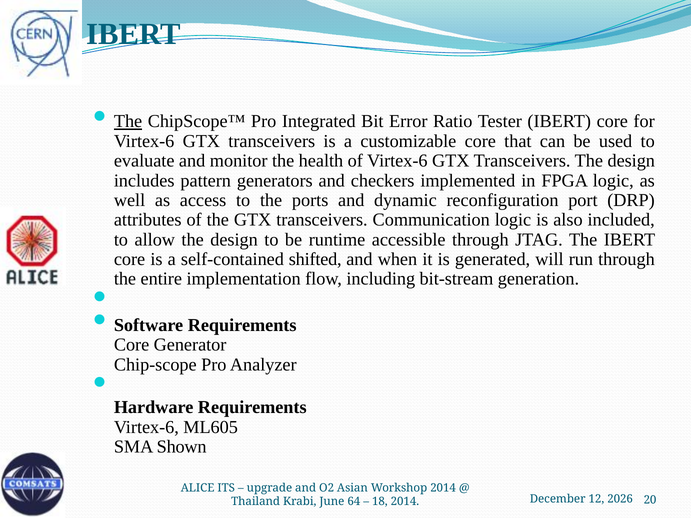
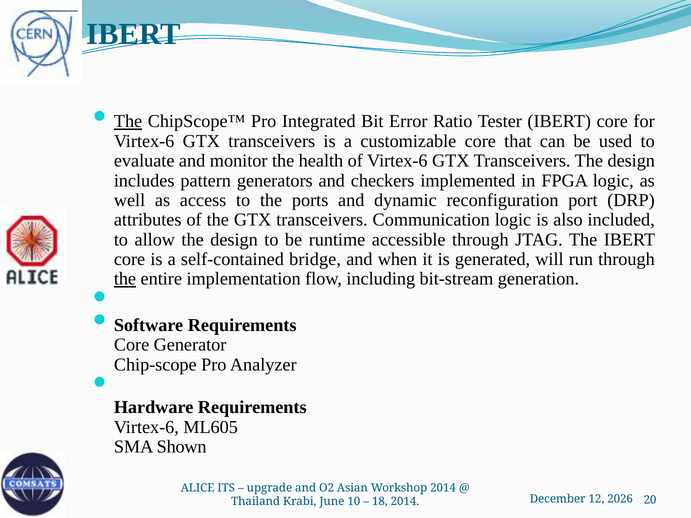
shifted: shifted -> bridge (315, 259)
the underline: none -> present (125, 279)
64: 64 -> 10 (354, 502)
